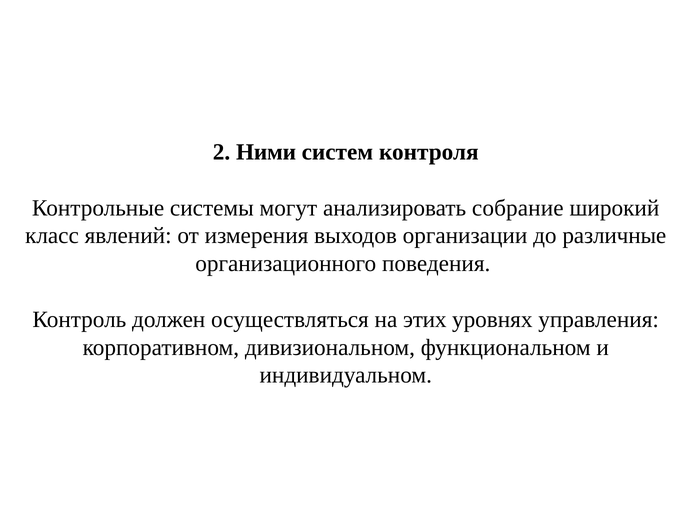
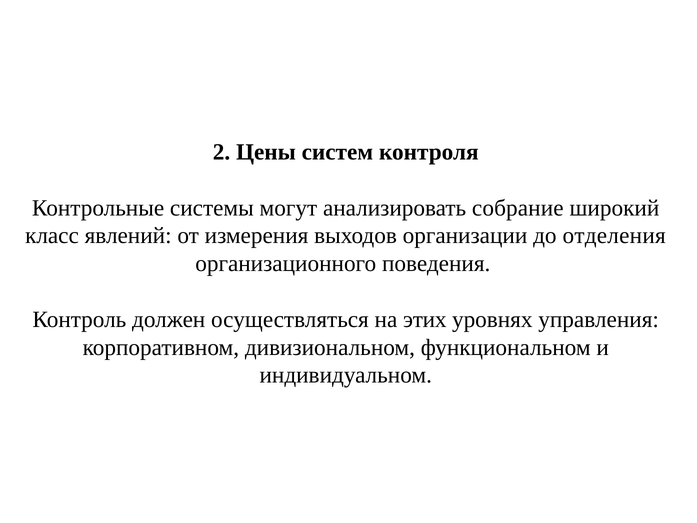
Ними: Ними -> Цены (266, 152)
различные: различные -> отделения (614, 236)
